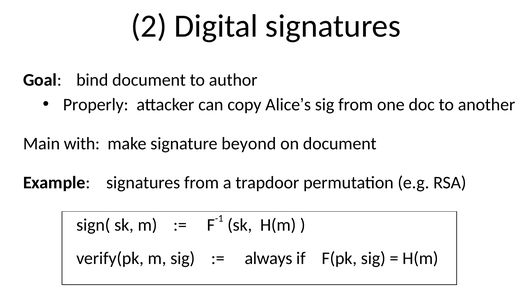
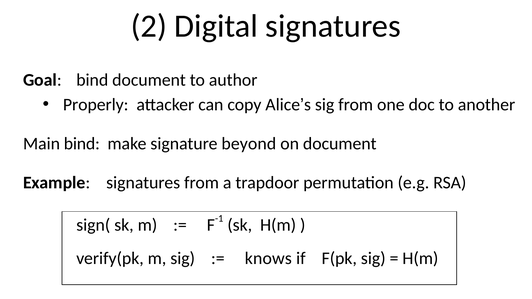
Main with: with -> bind (82, 144)
always: always -> knows (268, 258)
